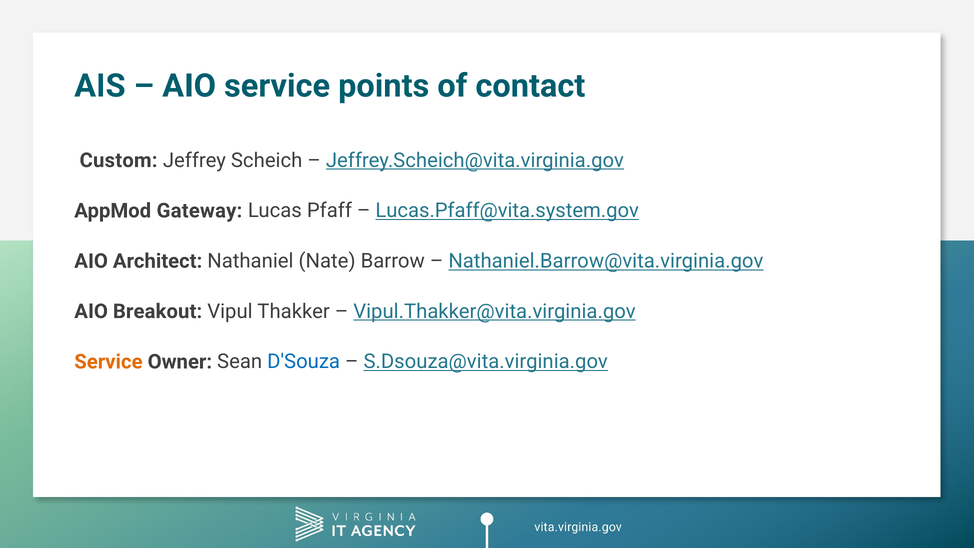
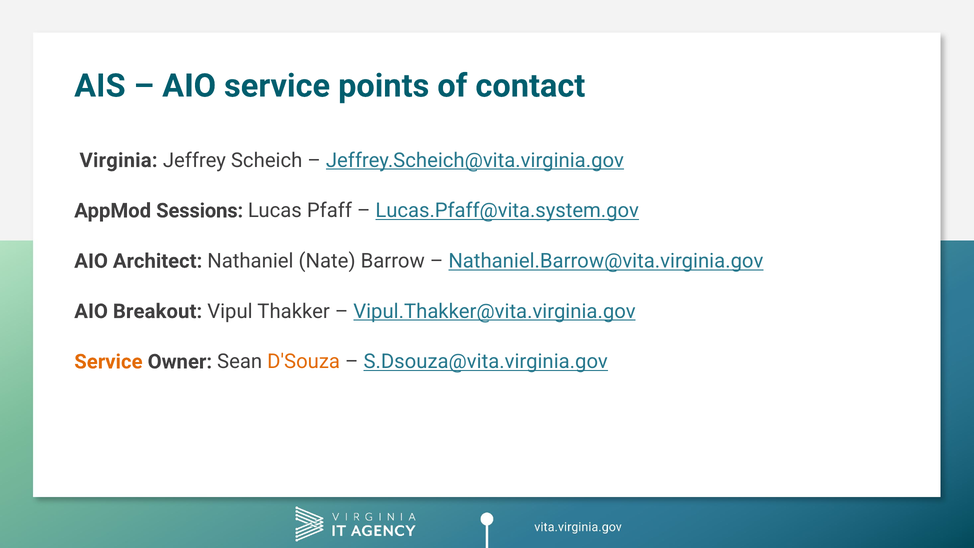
Custom: Custom -> Virginia (119, 160)
Gateway: Gateway -> Sessions (200, 211)
D'Souza colour: blue -> orange (304, 362)
